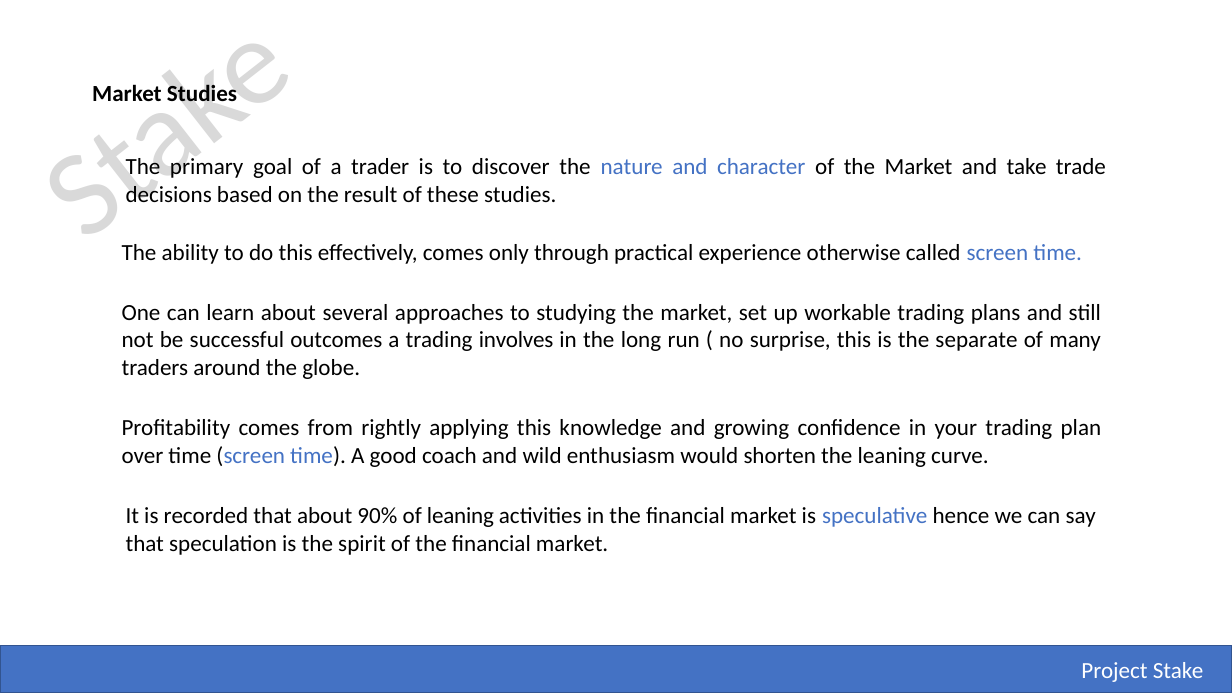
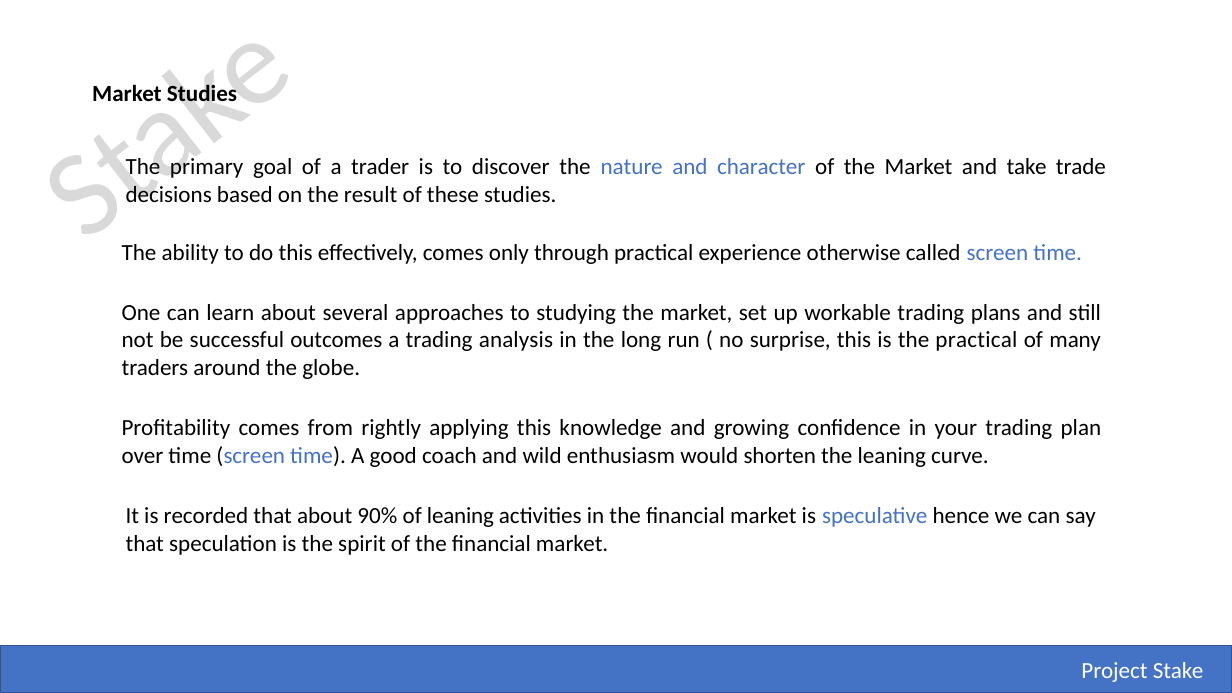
involves: involves -> analysis (516, 340)
the separate: separate -> practical (976, 340)
